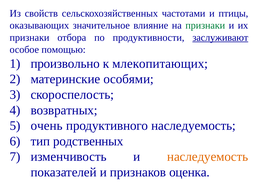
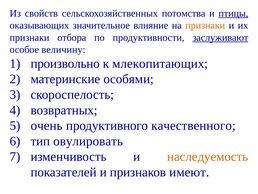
частотами: частотами -> потомства (184, 13)
птицы underline: none -> present (233, 13)
признаки colour: green -> orange (205, 25)
помощью: помощью -> величину (63, 49)
продуктивного наследуемость: наследуемость -> качественного (193, 125)
родственных: родственных -> овулировать (88, 141)
оценка: оценка -> имеют (189, 172)
